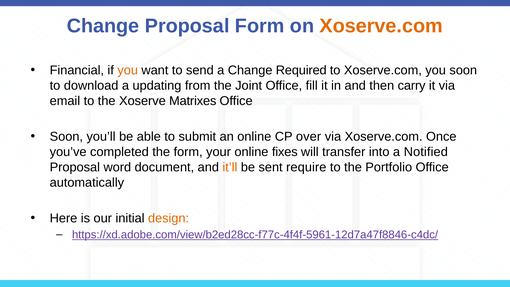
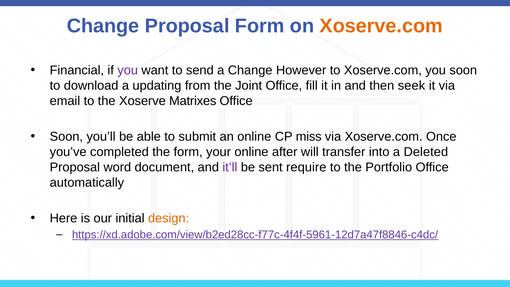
you colour: orange -> purple (128, 70)
Required: Required -> However (301, 70)
carry: carry -> seek (411, 85)
over: over -> miss (309, 136)
fixes: fixes -> after (285, 152)
Notified: Notified -> Deleted (426, 152)
it’ll colour: orange -> purple (230, 167)
